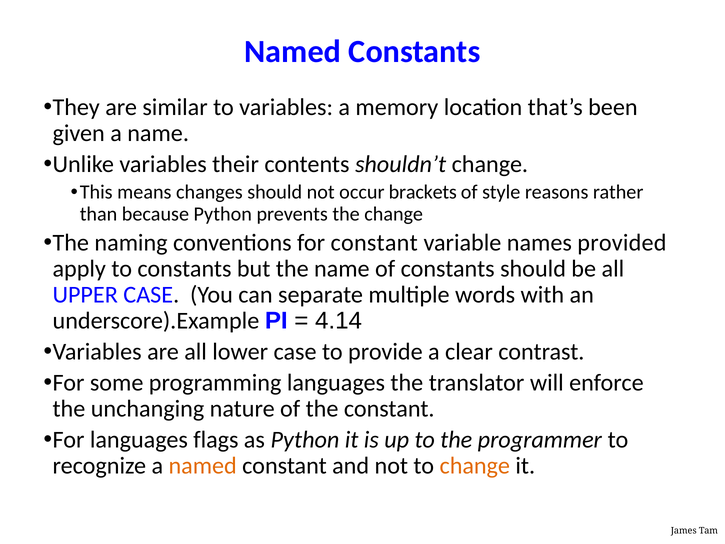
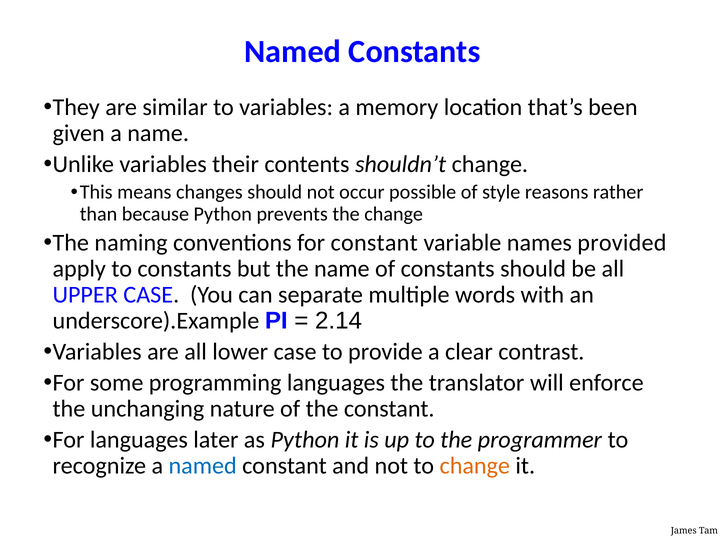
brackets: brackets -> possible (423, 192)
4.14: 4.14 -> 2.14 (339, 321)
flags: flags -> later (216, 440)
named colour: orange -> blue (203, 466)
